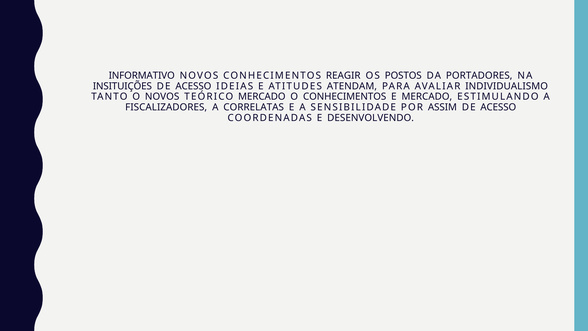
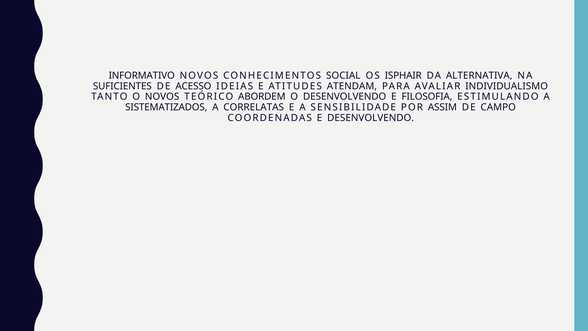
REAGIR: REAGIR -> SOCIAL (343, 75)
POSTOS: POSTOS -> ISPHAIR (403, 75)
PORTADORES: PORTADORES -> ALTERNATIVA (479, 75)
INSITUIÇÕES: INSITUIÇÕES -> SUFICIENTES (122, 86)
TEÓRICO MERCADO: MERCADO -> ABORDEM (262, 97)
O CONHECIMENTOS: CONHECIMENTOS -> DESENVOLVENDO (345, 97)
E MERCADO: MERCADO -> FILOSOFIA (427, 97)
FISCALIZADORES: FISCALIZADORES -> SISTEMATIZADOS (166, 107)
ACESSO: ACESSO -> CAMPO (498, 107)
